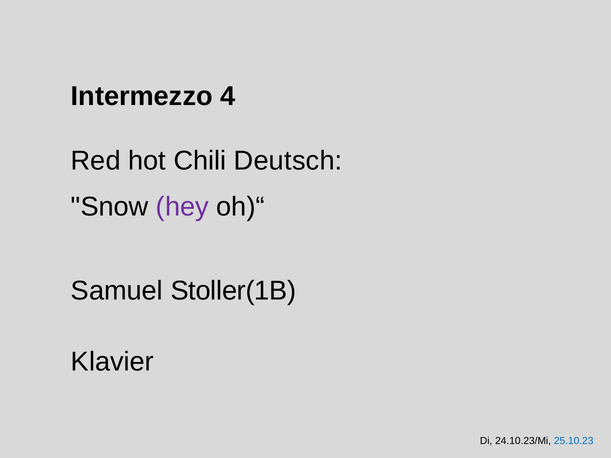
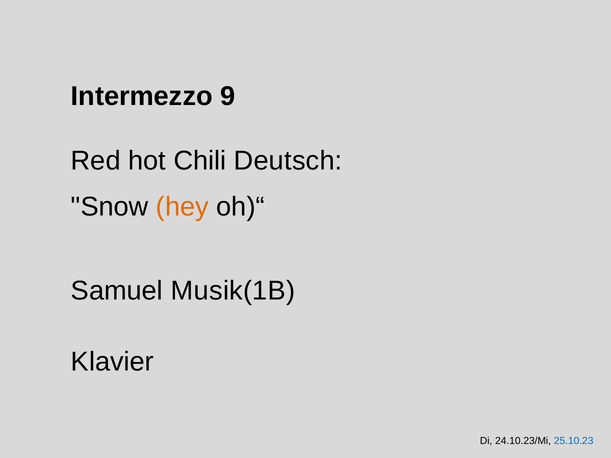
4: 4 -> 9 (228, 96)
hey colour: purple -> orange (182, 207)
Stoller(1B: Stoller(1B -> Musik(1B (233, 291)
